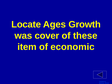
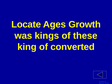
cover: cover -> kings (47, 36)
item: item -> king (27, 47)
economic: economic -> converted (73, 47)
